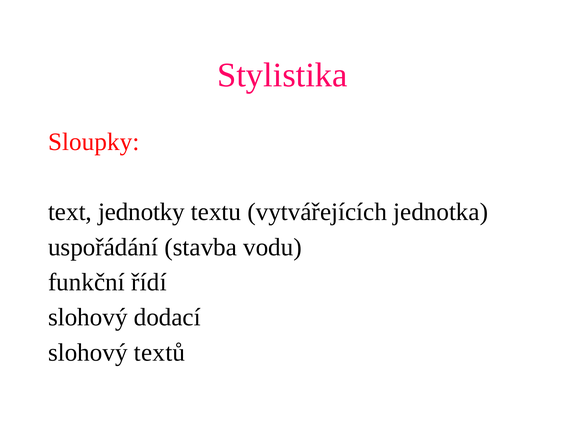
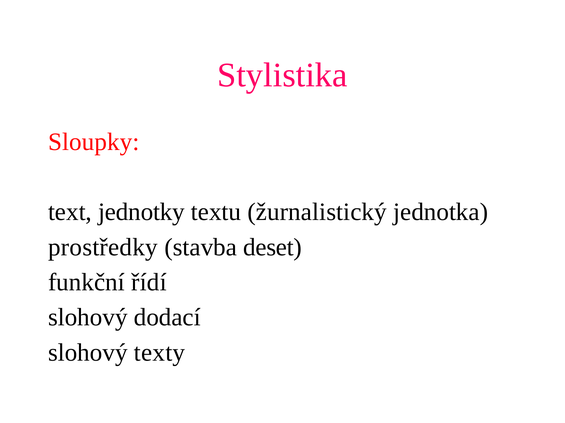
vytvářejících: vytvářejících -> žurnalistický (317, 212)
uspořádání: uspořádání -> prostředky (103, 248)
vodu: vodu -> deset (273, 248)
textů: textů -> texty (160, 353)
